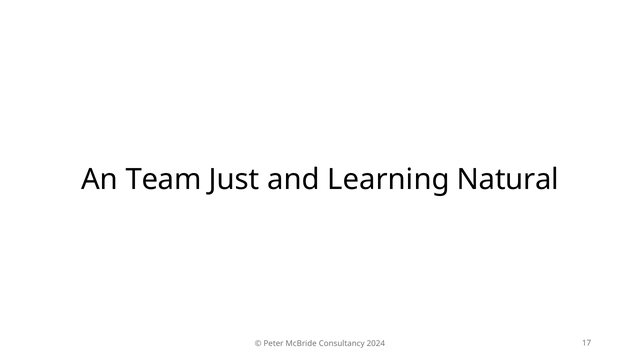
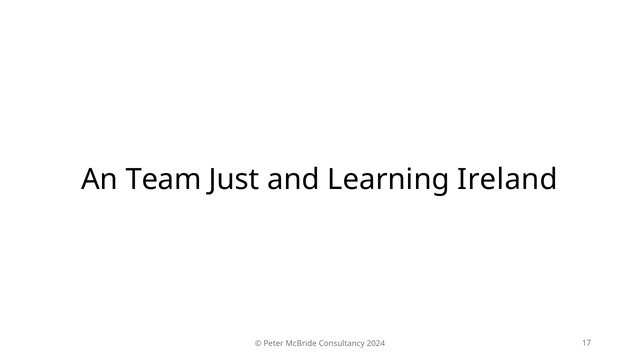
Natural: Natural -> Ireland (508, 180)
